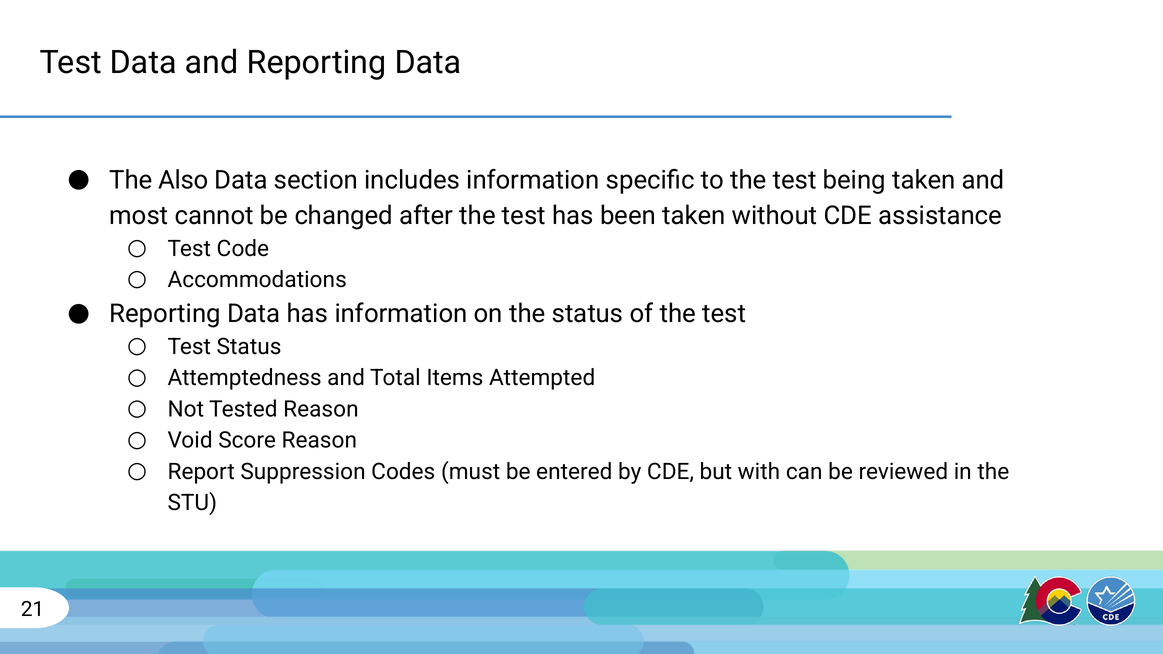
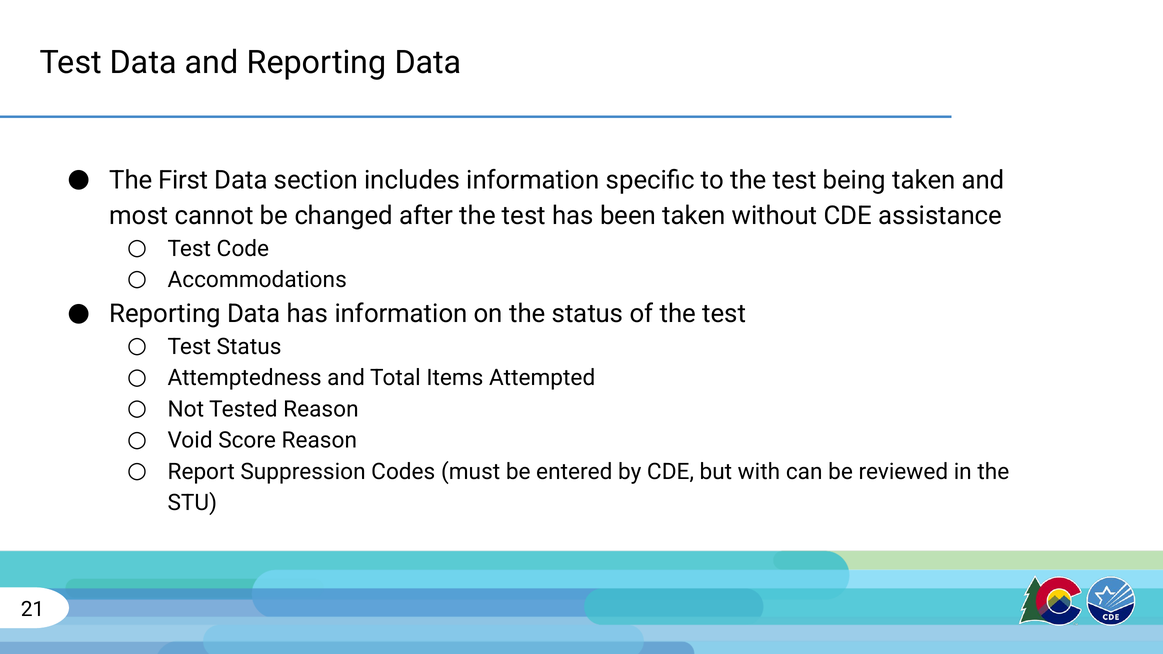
Also: Also -> First (183, 180)
